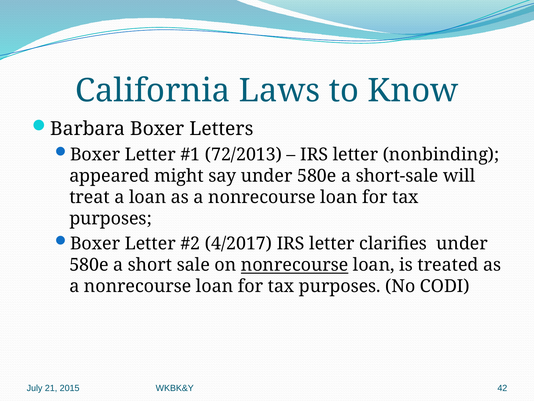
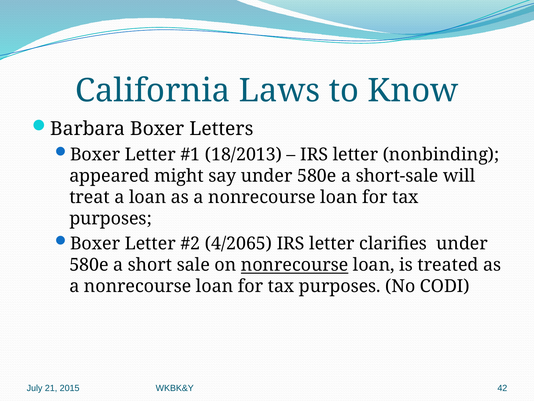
72/2013: 72/2013 -> 18/2013 (243, 154)
4/2017: 4/2017 -> 4/2065 (239, 243)
